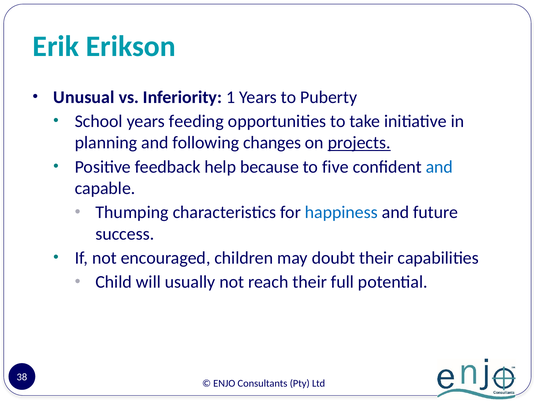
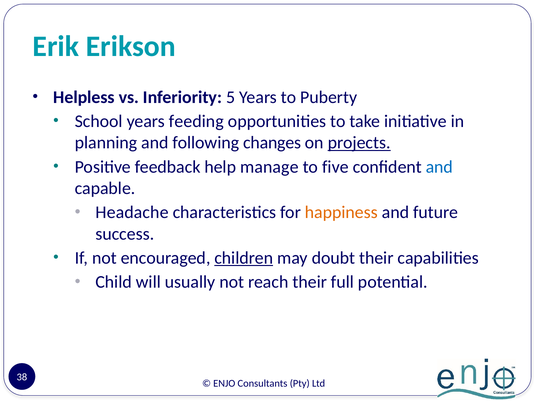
Unusual: Unusual -> Helpless (84, 97)
1: 1 -> 5 (231, 97)
because: because -> manage (269, 167)
Thumping: Thumping -> Headache (132, 213)
happiness colour: blue -> orange (341, 213)
children underline: none -> present (244, 258)
